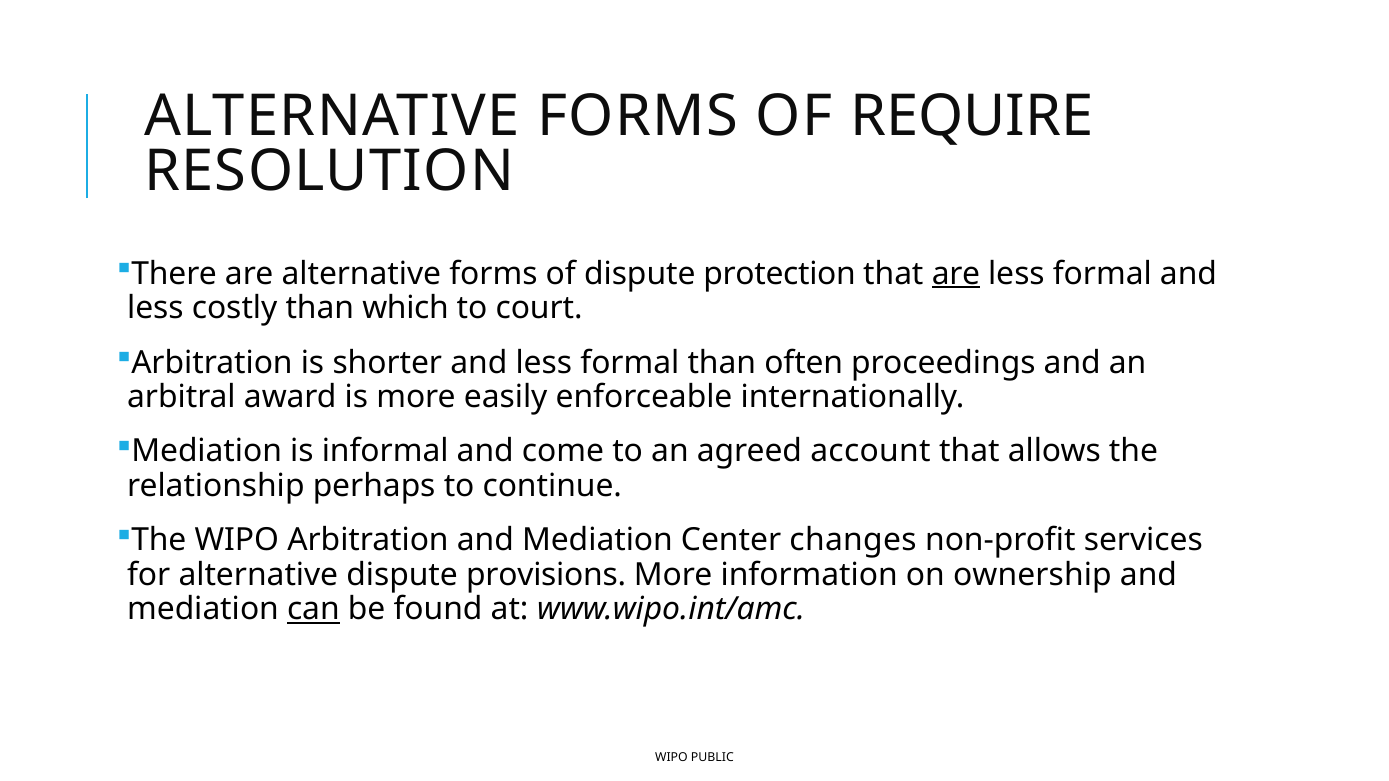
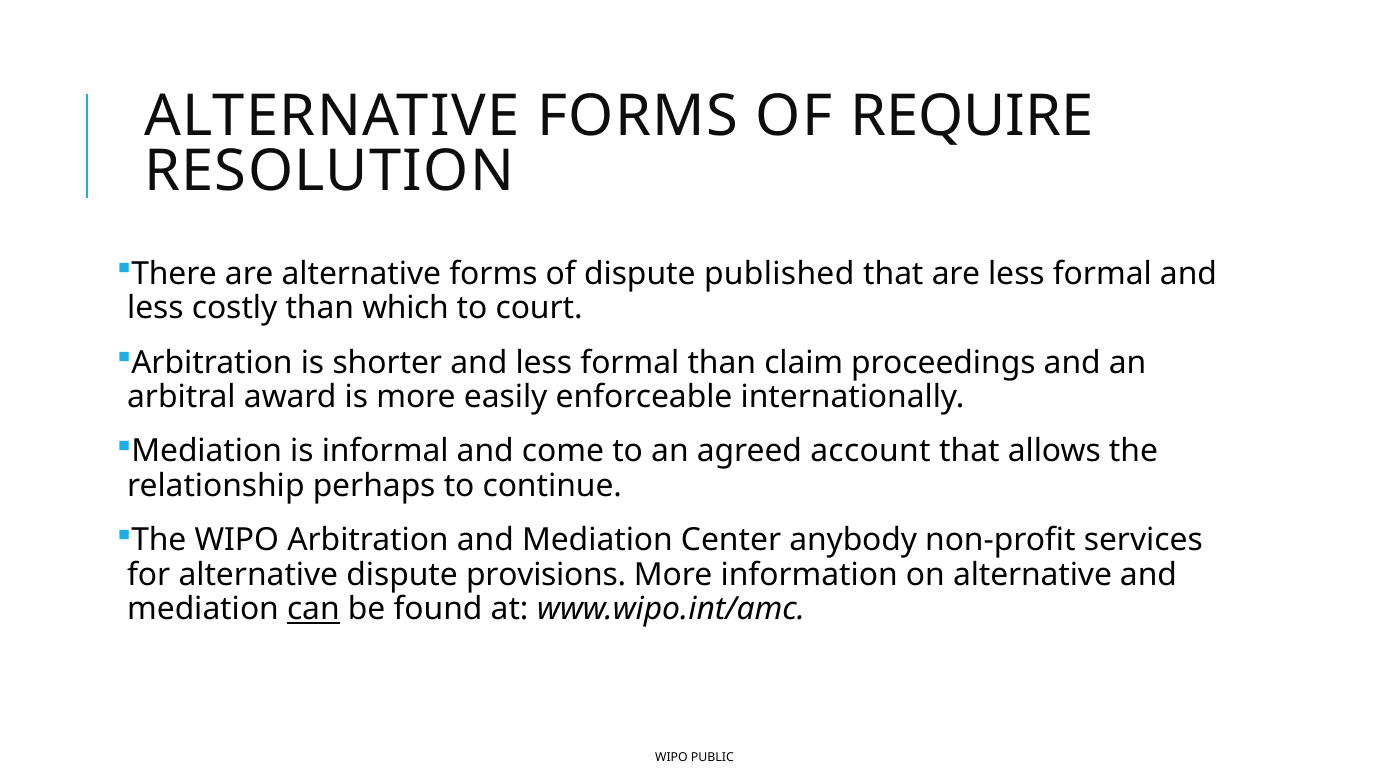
protection: protection -> published (779, 274)
are underline: present -> none (956, 274)
often: often -> claim (804, 363)
changes: changes -> anybody (853, 541)
on ownership: ownership -> alternative (1033, 575)
